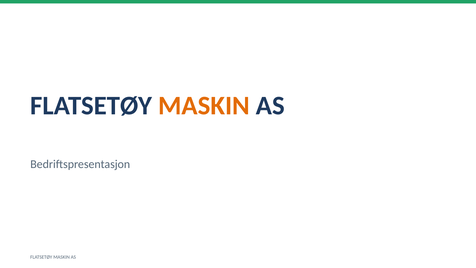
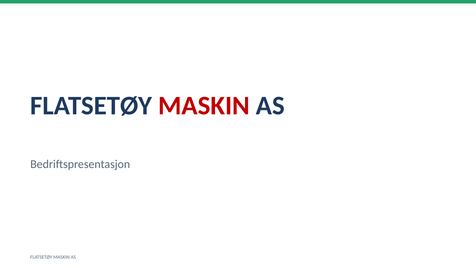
MASKIN colour: orange -> red (204, 106)
